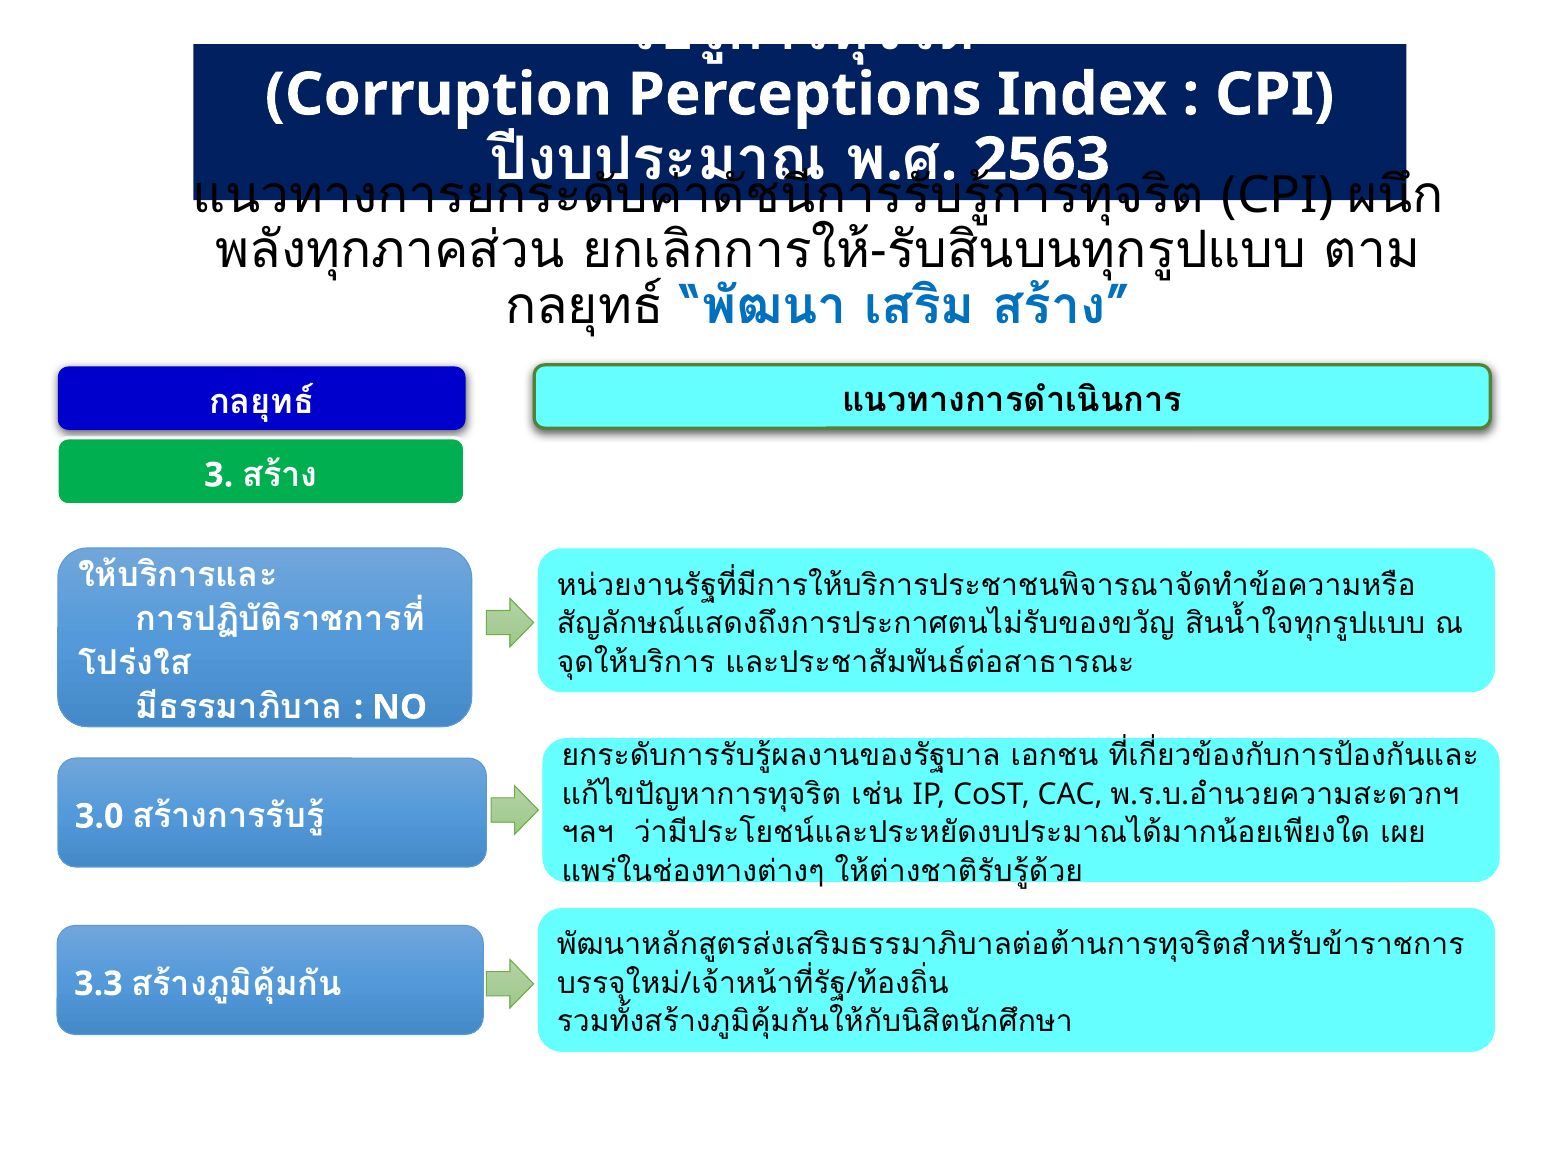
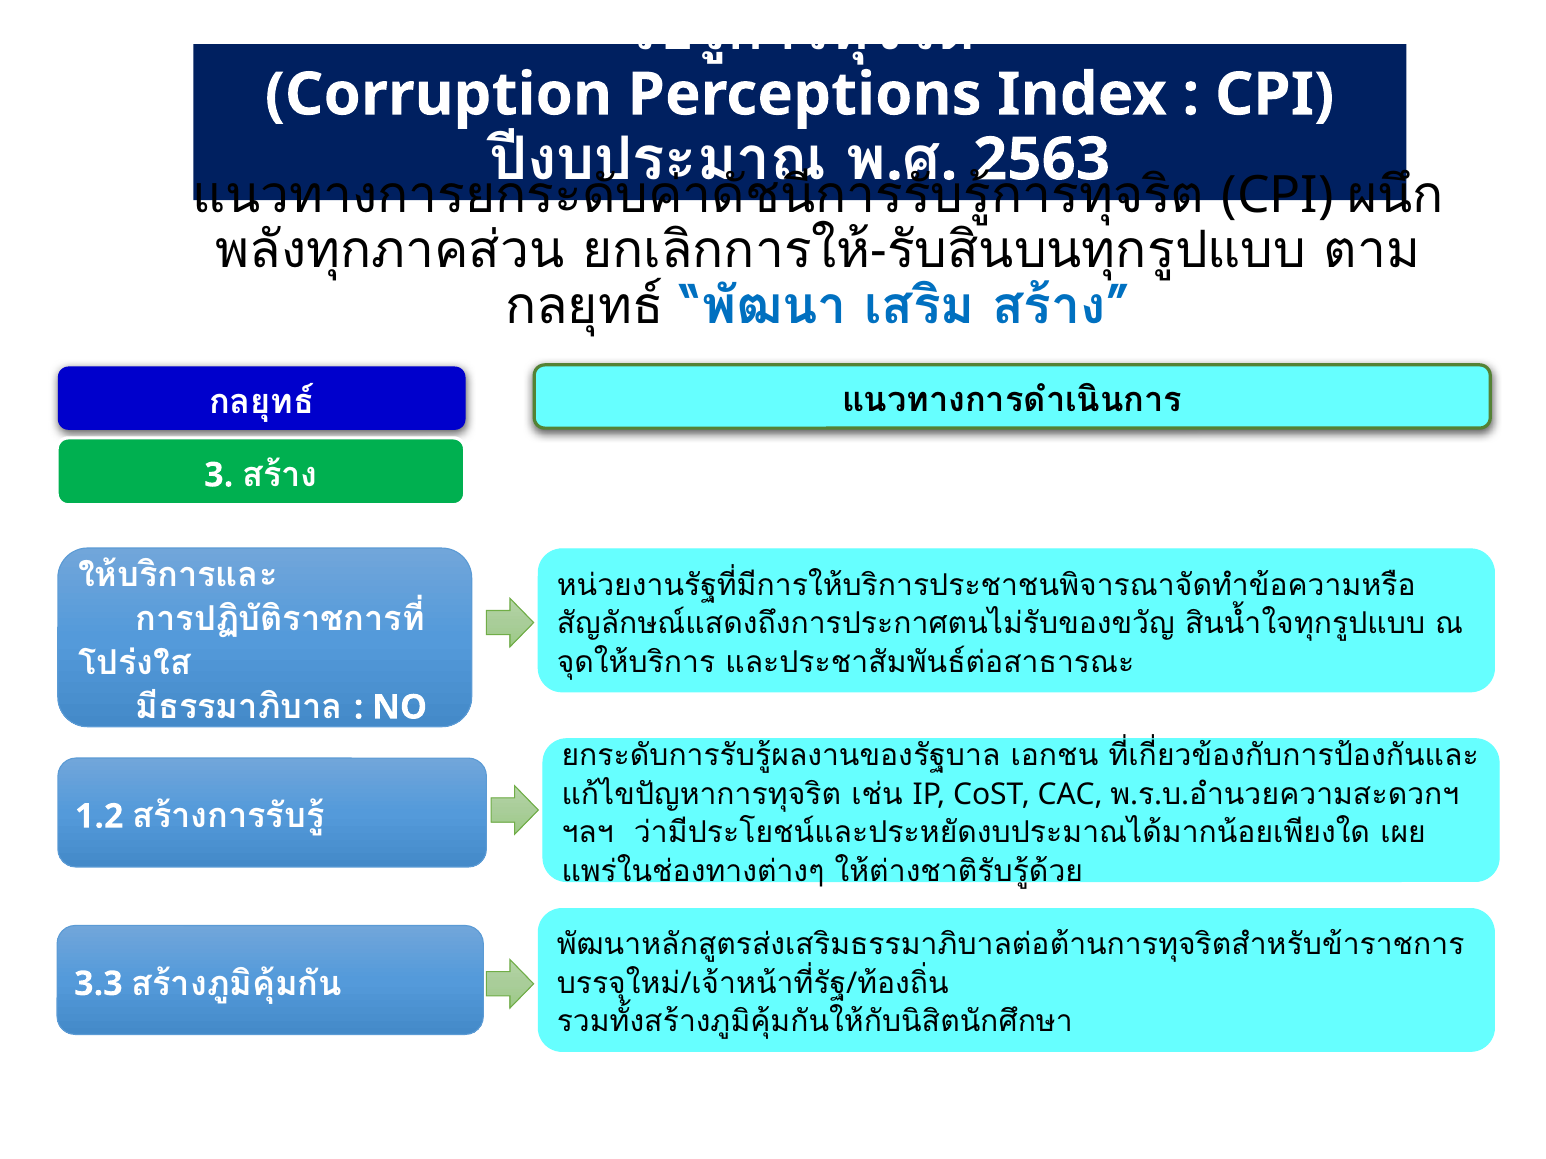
3.0: 3.0 -> 1.2 (99, 817)
